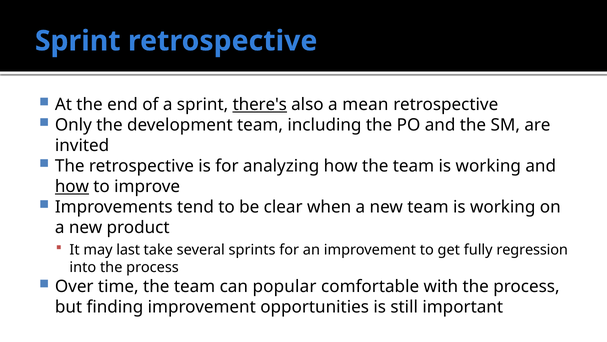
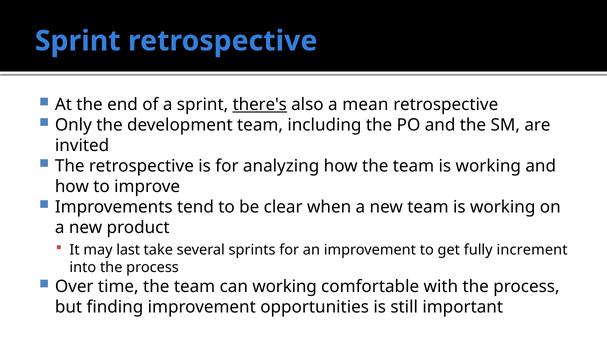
how underline: present -> none (72, 186)
regression: regression -> increment (532, 250)
can popular: popular -> working (285, 286)
